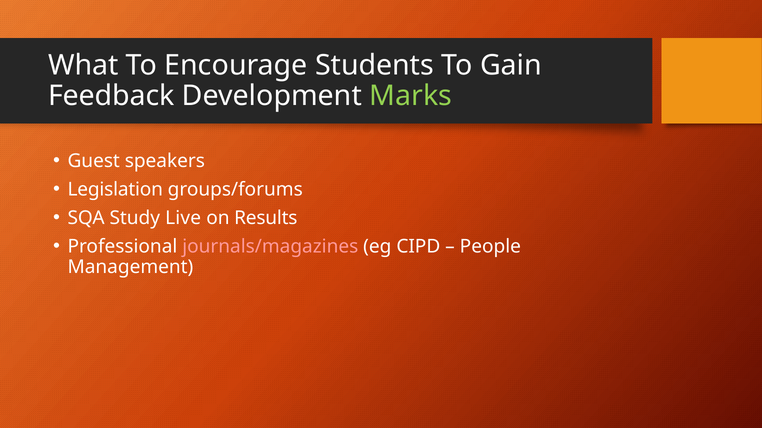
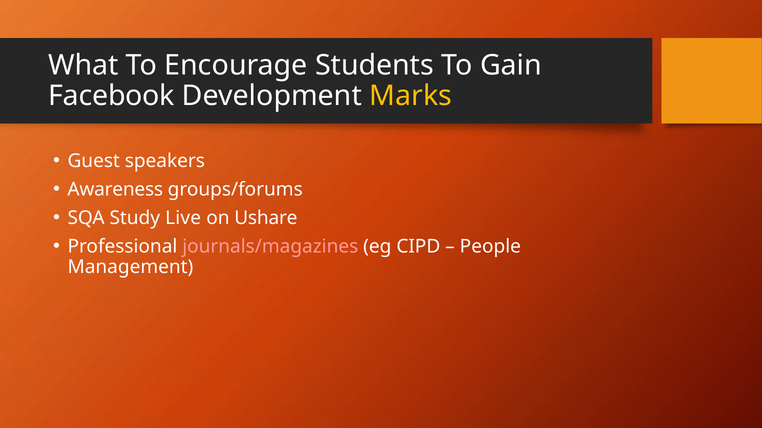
Feedback: Feedback -> Facebook (111, 96)
Marks colour: light green -> yellow (411, 96)
Legislation: Legislation -> Awareness (115, 190)
Results: Results -> Ushare (266, 218)
